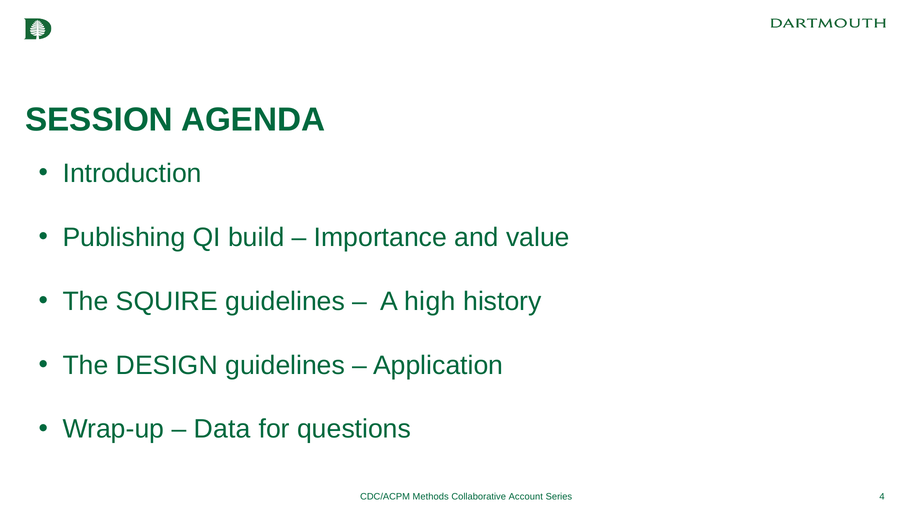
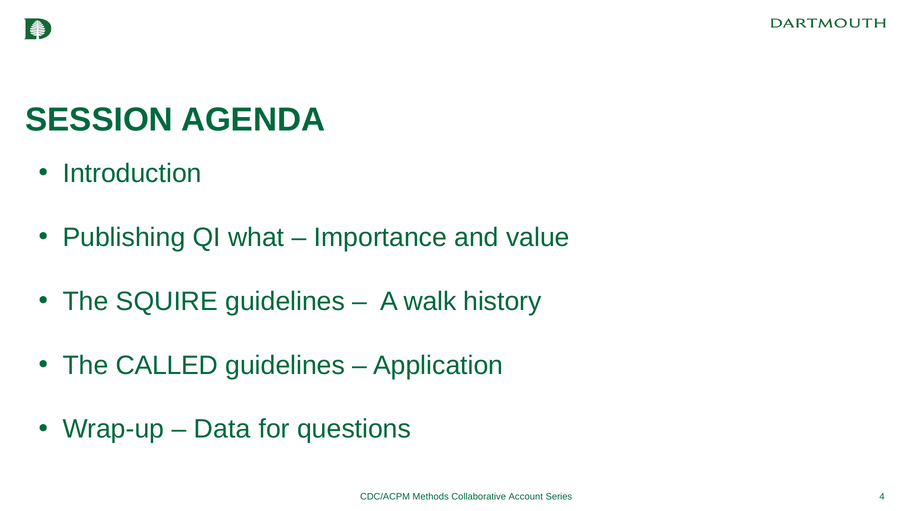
build: build -> what (256, 238)
high: high -> walk (430, 302)
DESIGN: DESIGN -> CALLED (167, 365)
